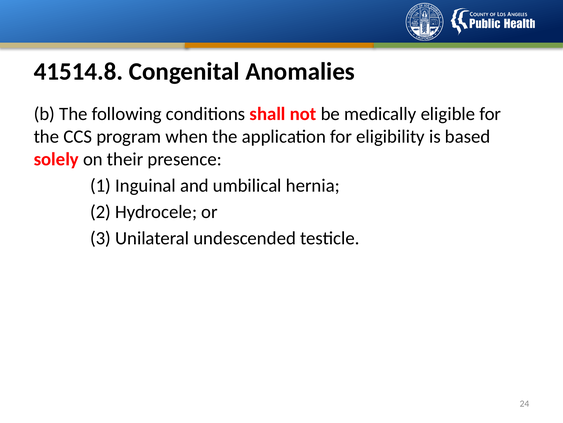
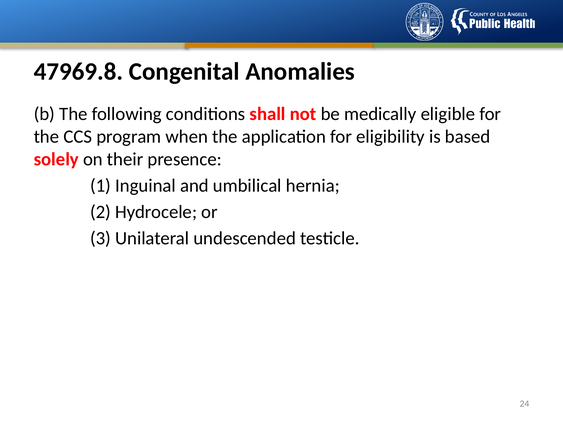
41514.8: 41514.8 -> 47969.8 (78, 71)
